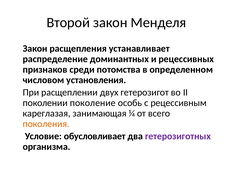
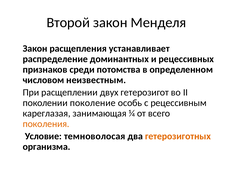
установления: установления -> неизвестным (96, 80)
обусловливает: обусловливает -> темноволосая (95, 136)
гетерозиготных colour: purple -> orange (178, 136)
